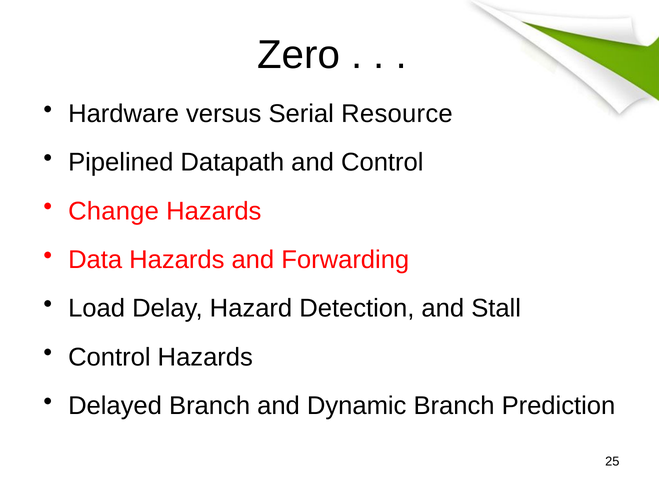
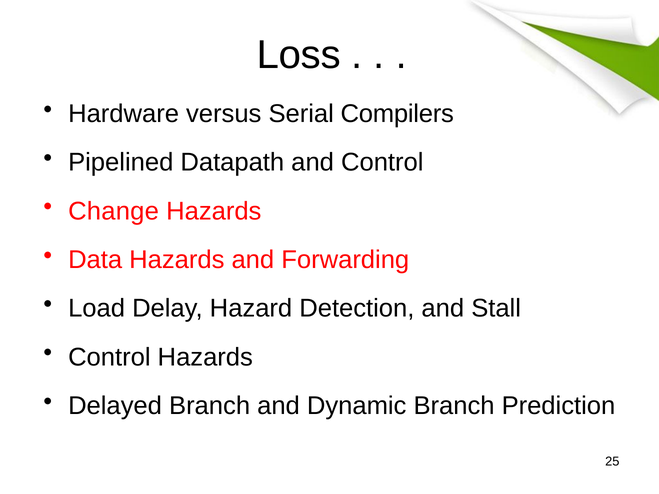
Zero: Zero -> Loss (299, 55)
Resource: Resource -> Compilers (397, 114)
